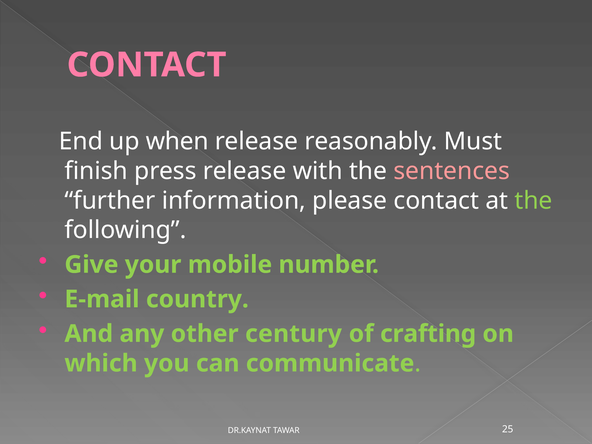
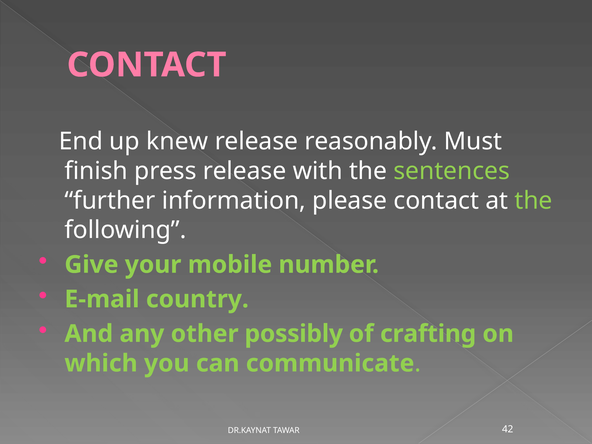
when: when -> knew (177, 141)
sentences colour: pink -> light green (452, 171)
century: century -> possibly (294, 334)
25: 25 -> 42 (508, 429)
